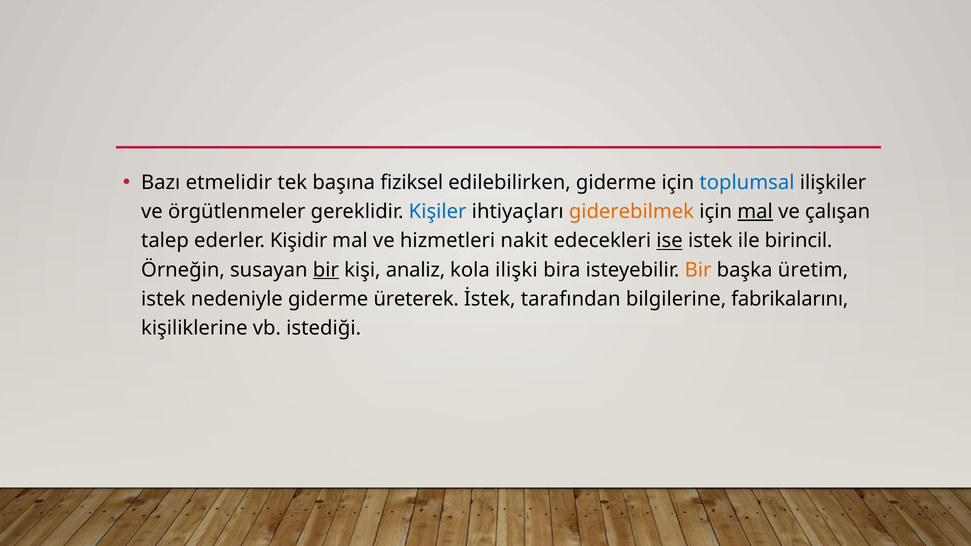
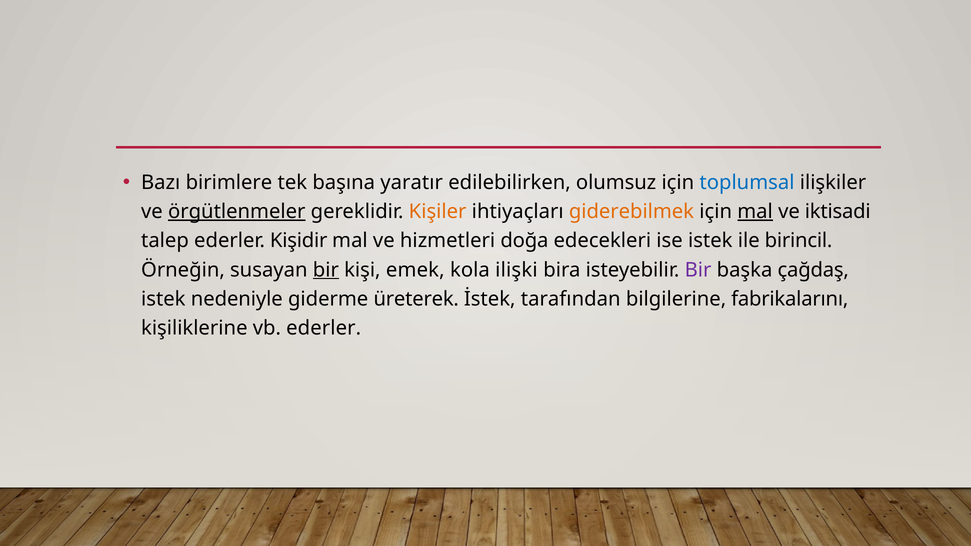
etmelidir: etmelidir -> birimlere (229, 183)
fiziksel: fiziksel -> yaratır (412, 183)
edilebilirken giderme: giderme -> olumsuz (616, 183)
örgütlenmeler underline: none -> present (237, 212)
Kişiler colour: blue -> orange (438, 212)
çalışan: çalışan -> iktisadi (838, 212)
nakit: nakit -> doğa (524, 241)
ise underline: present -> none (670, 241)
analiz: analiz -> emek (415, 270)
Bir colour: orange -> purple (698, 270)
üretim: üretim -> çağdaş (813, 270)
vb istediği: istediği -> ederler (324, 328)
